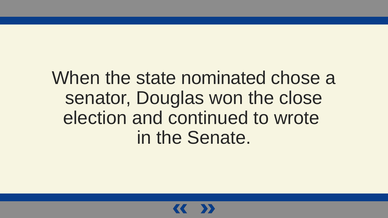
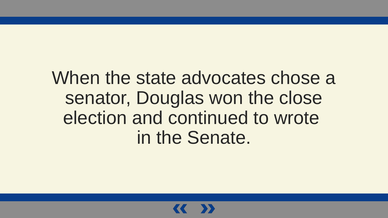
nominated: nominated -> advocates (224, 78)
